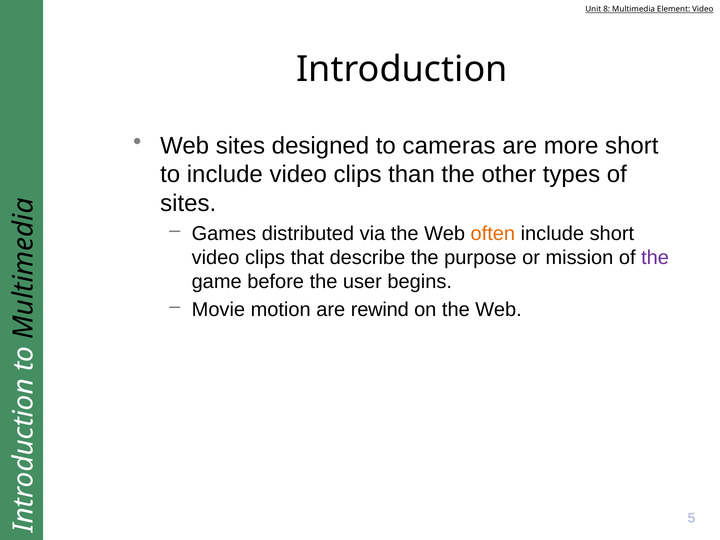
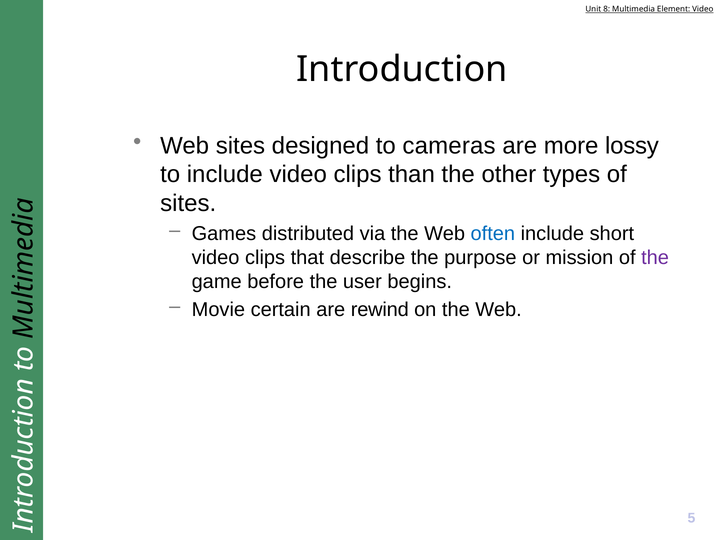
more short: short -> lossy (632, 146)
often colour: orange -> blue (493, 233)
motion: motion -> certain (281, 309)
